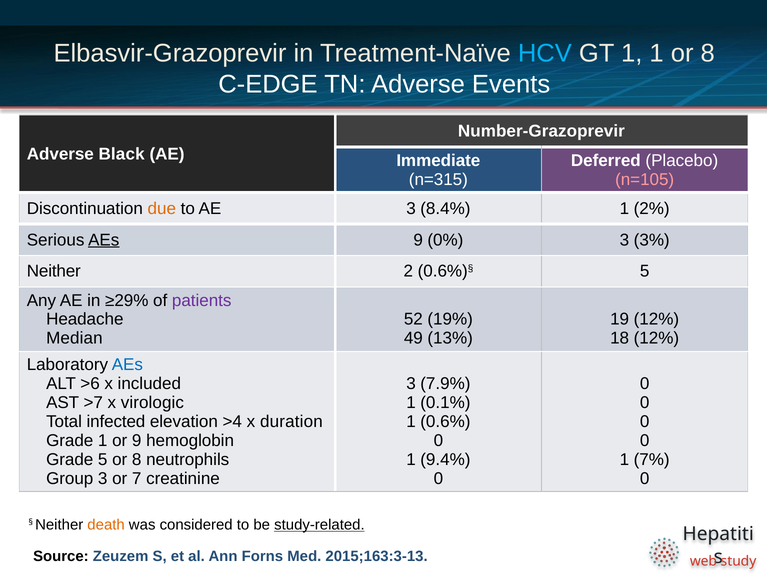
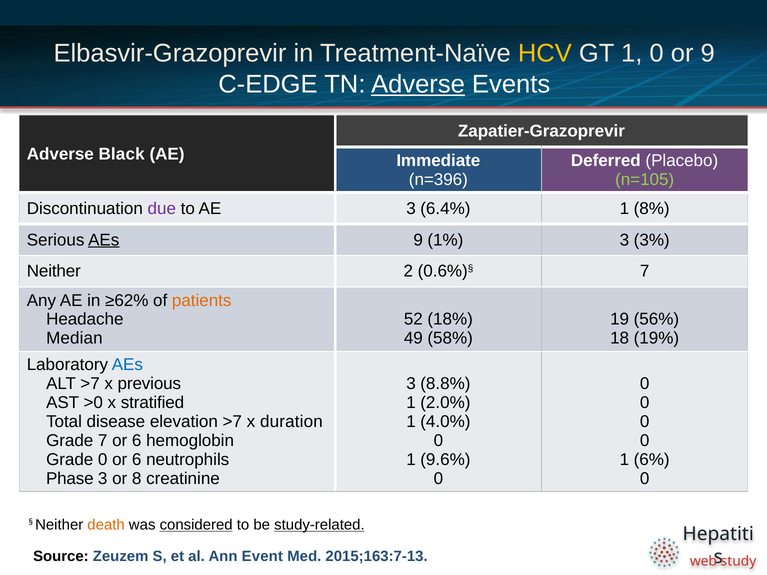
HCV colour: light blue -> yellow (545, 54)
1 1: 1 -> 0 (657, 54)
8: 8 -> 9 (708, 54)
Adverse underline: none -> present (418, 84)
Number-Grazoprevir: Number-Grazoprevir -> Zapatier-Grazoprevir (541, 131)
n=315: n=315 -> n=396 (438, 179)
n=105 colour: pink -> light green (645, 179)
due colour: orange -> purple (162, 209)
8.4%: 8.4% -> 6.4% (445, 209)
2%: 2% -> 8% (652, 209)
0%: 0% -> 1% (445, 240)
0.6%)§ 5: 5 -> 7 (645, 271)
≥29%: ≥29% -> ≥62% (127, 301)
patients colour: purple -> orange (202, 301)
19%: 19% -> 18% (450, 319)
19 12%: 12% -> 56% (656, 319)
13%: 13% -> 58% (450, 338)
18 12%: 12% -> 19% (656, 338)
ALT >6: >6 -> >7 (90, 384)
included: included -> previous (149, 384)
7.9%: 7.9% -> 8.8% (445, 384)
>7: >7 -> >0 (93, 403)
virologic: virologic -> stratified (152, 403)
0.1%: 0.1% -> 2.0% (445, 403)
infected: infected -> disease (116, 422)
elevation >4: >4 -> >7 (232, 422)
0.6%: 0.6% -> 4.0% (445, 422)
Grade 1: 1 -> 7 (103, 441)
9: 9 -> 6 (137, 441)
Grade 5: 5 -> 0 (103, 460)
8: 8 -> 6 (137, 460)
9.4%: 9.4% -> 9.6% (445, 460)
7%: 7% -> 6% (652, 460)
Group: Group -> Phase (70, 479)
7: 7 -> 8 (137, 479)
considered underline: none -> present (196, 525)
Forns: Forns -> Event (262, 556)
2015;163:3-13: 2015;163:3-13 -> 2015;163:7-13 (377, 556)
